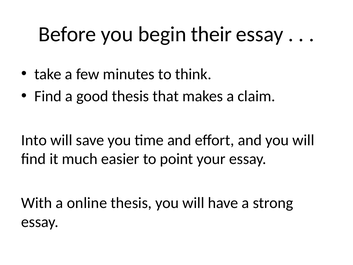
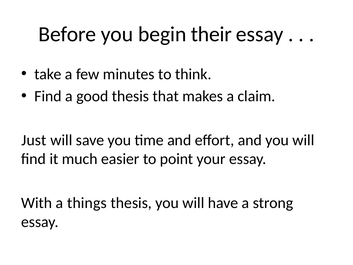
Into: Into -> Just (34, 140)
online: online -> things (87, 203)
